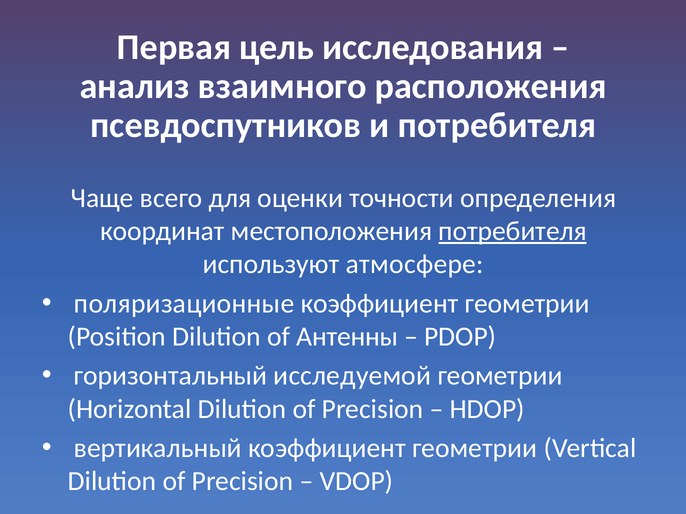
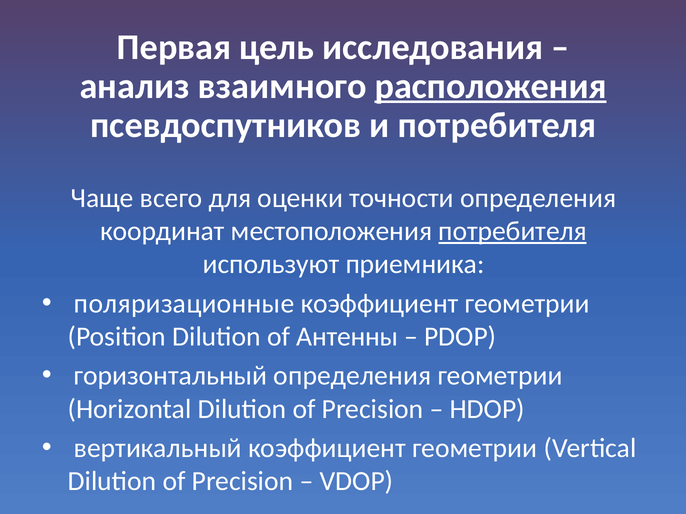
расположения underline: none -> present (491, 86)
атмосфере: атмосфере -> приемника (415, 264)
горизонтальный исследуемой: исследуемой -> определения (352, 376)
